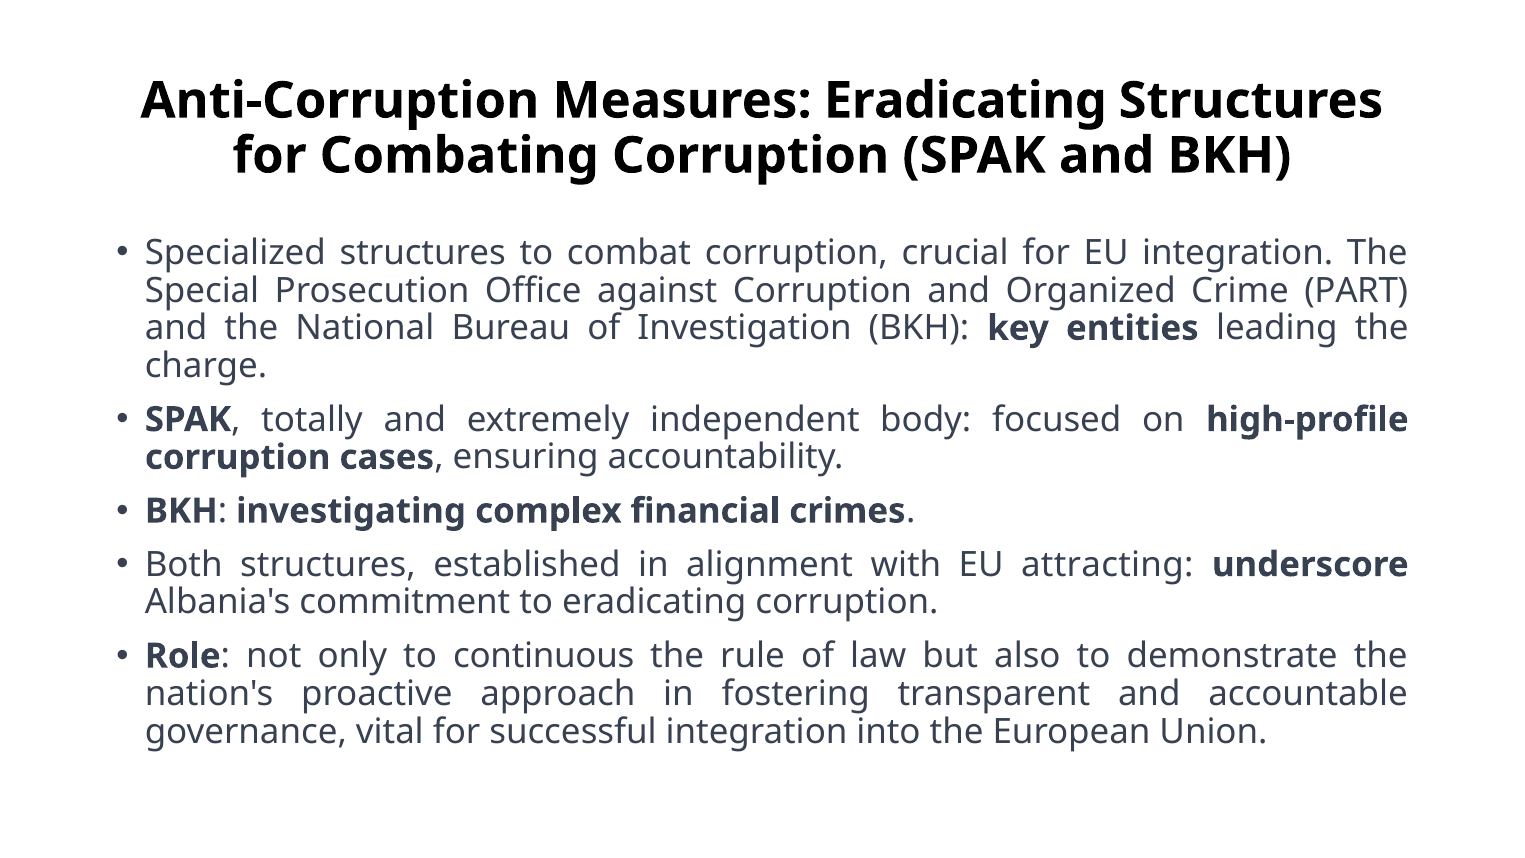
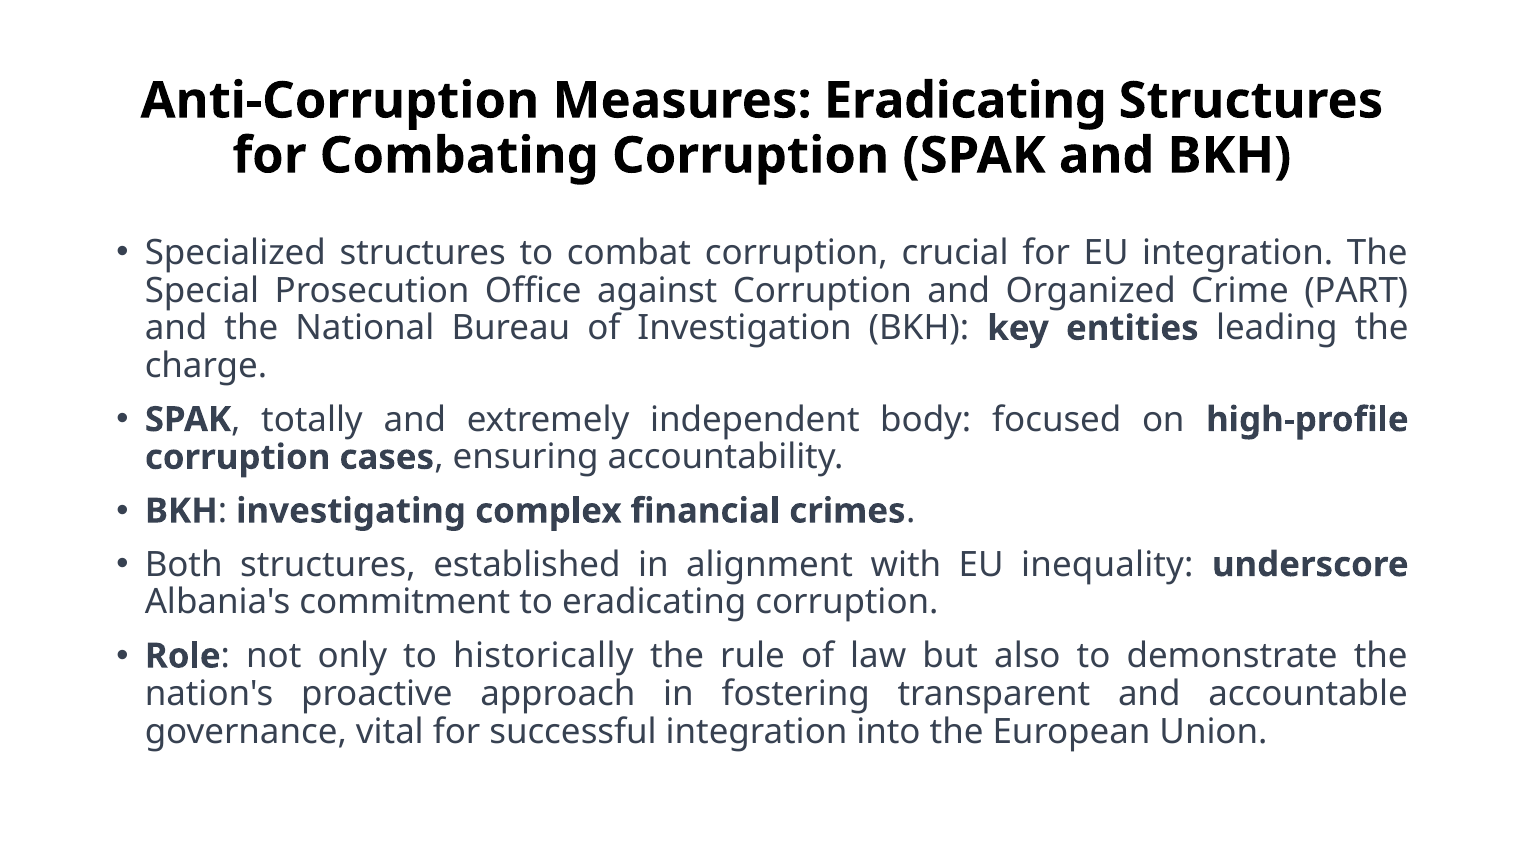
attracting: attracting -> inequality (1107, 565)
continuous: continuous -> historically (543, 656)
